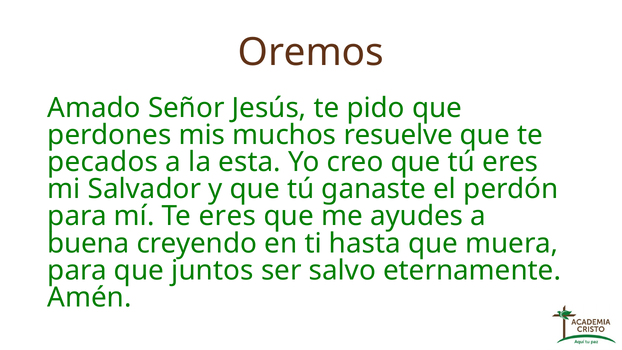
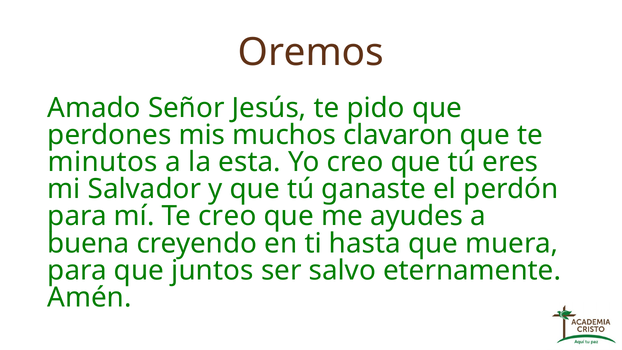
resuelve: resuelve -> clavaron (398, 135)
pecados: pecados -> minutos (103, 162)
Te eres: eres -> creo (227, 216)
